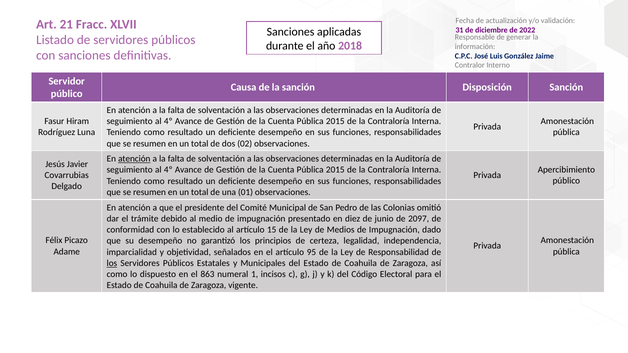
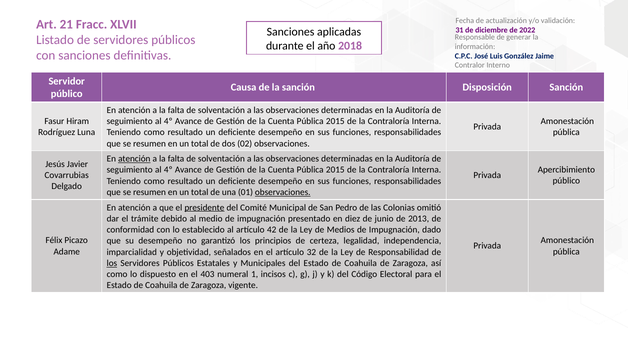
observaciones underline: none -> present (283, 192)
presidente underline: none -> present (204, 208)
2097: 2097 -> 2013 (419, 219)
15: 15 -> 42 (272, 230)
95: 95 -> 32 (311, 252)
863: 863 -> 403 (207, 275)
